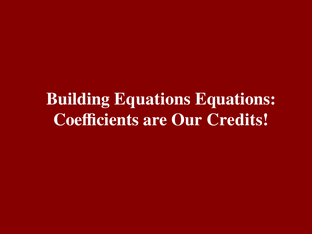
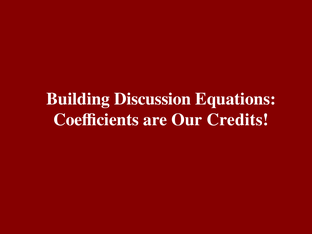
Building Equations: Equations -> Discussion (153, 99)
